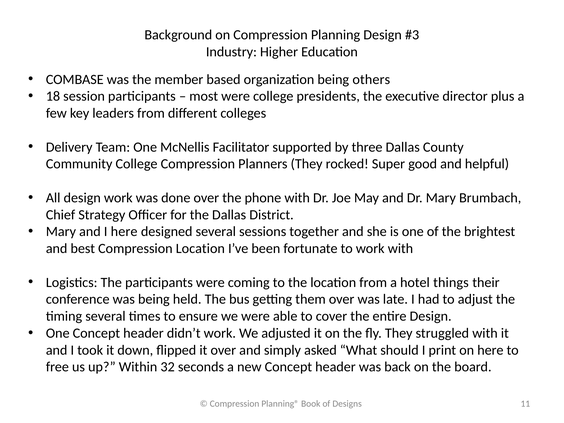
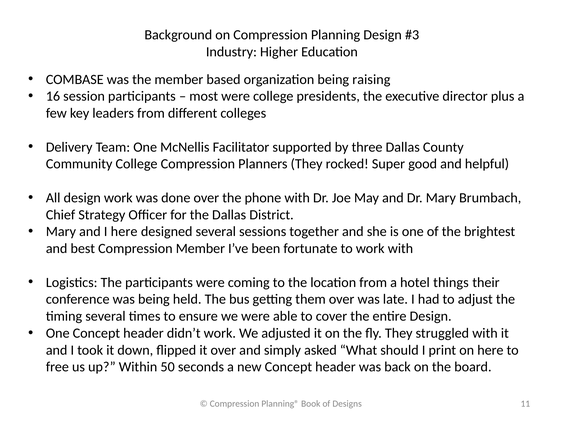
others: others -> raising (371, 79)
18: 18 -> 16 (53, 96)
Compression Location: Location -> Member (200, 249)
32: 32 -> 50 (168, 367)
